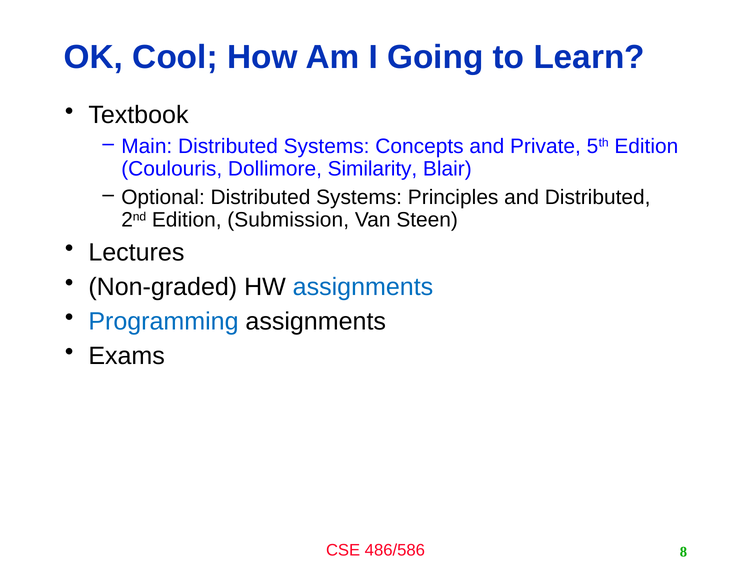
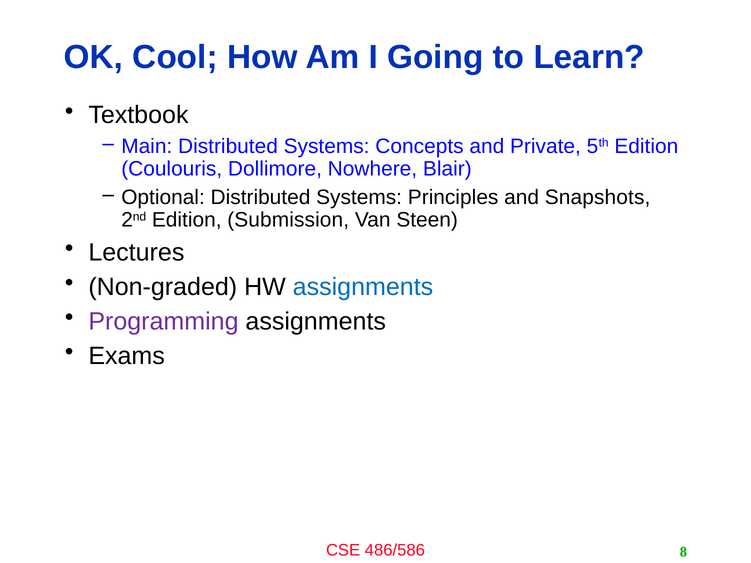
Similarity: Similarity -> Nowhere (372, 169)
and Distributed: Distributed -> Snapshots (598, 198)
Programming colour: blue -> purple (163, 321)
